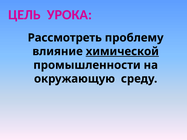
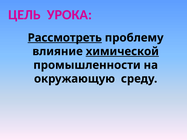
Рассмотреть underline: none -> present (65, 38)
